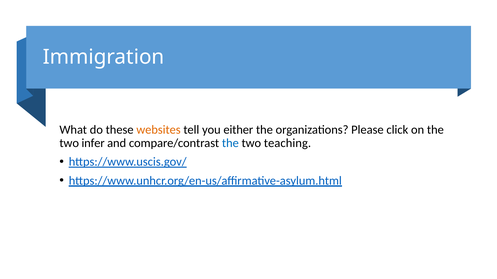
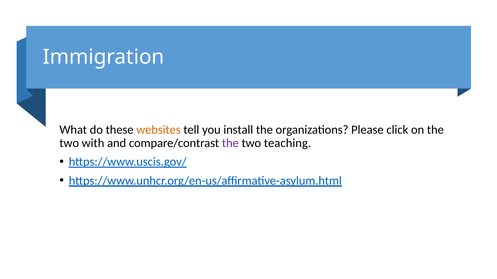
either: either -> install (238, 130)
infer: infer -> with (93, 143)
the colour: blue -> purple (230, 143)
